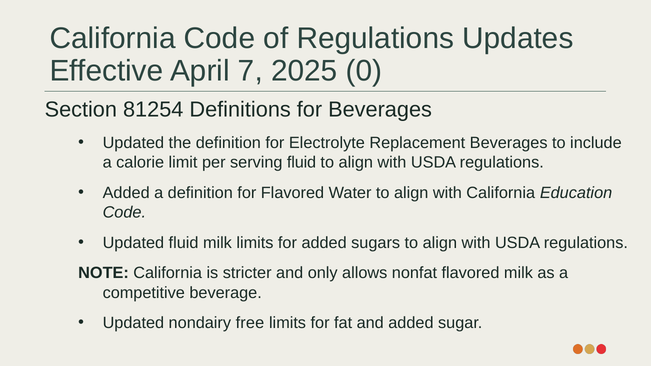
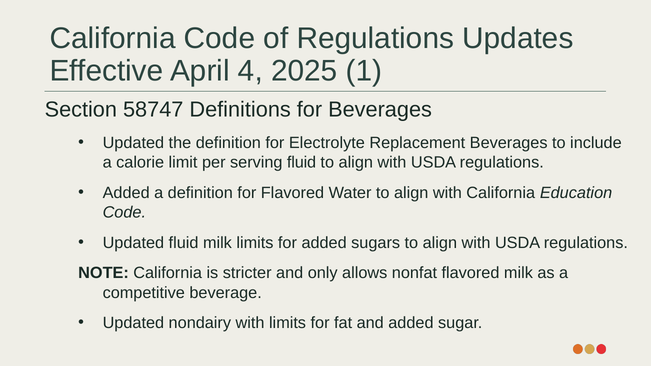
7: 7 -> 4 (250, 71)
0: 0 -> 1 (364, 71)
81254: 81254 -> 58747 (153, 110)
nondairy free: free -> with (250, 323)
